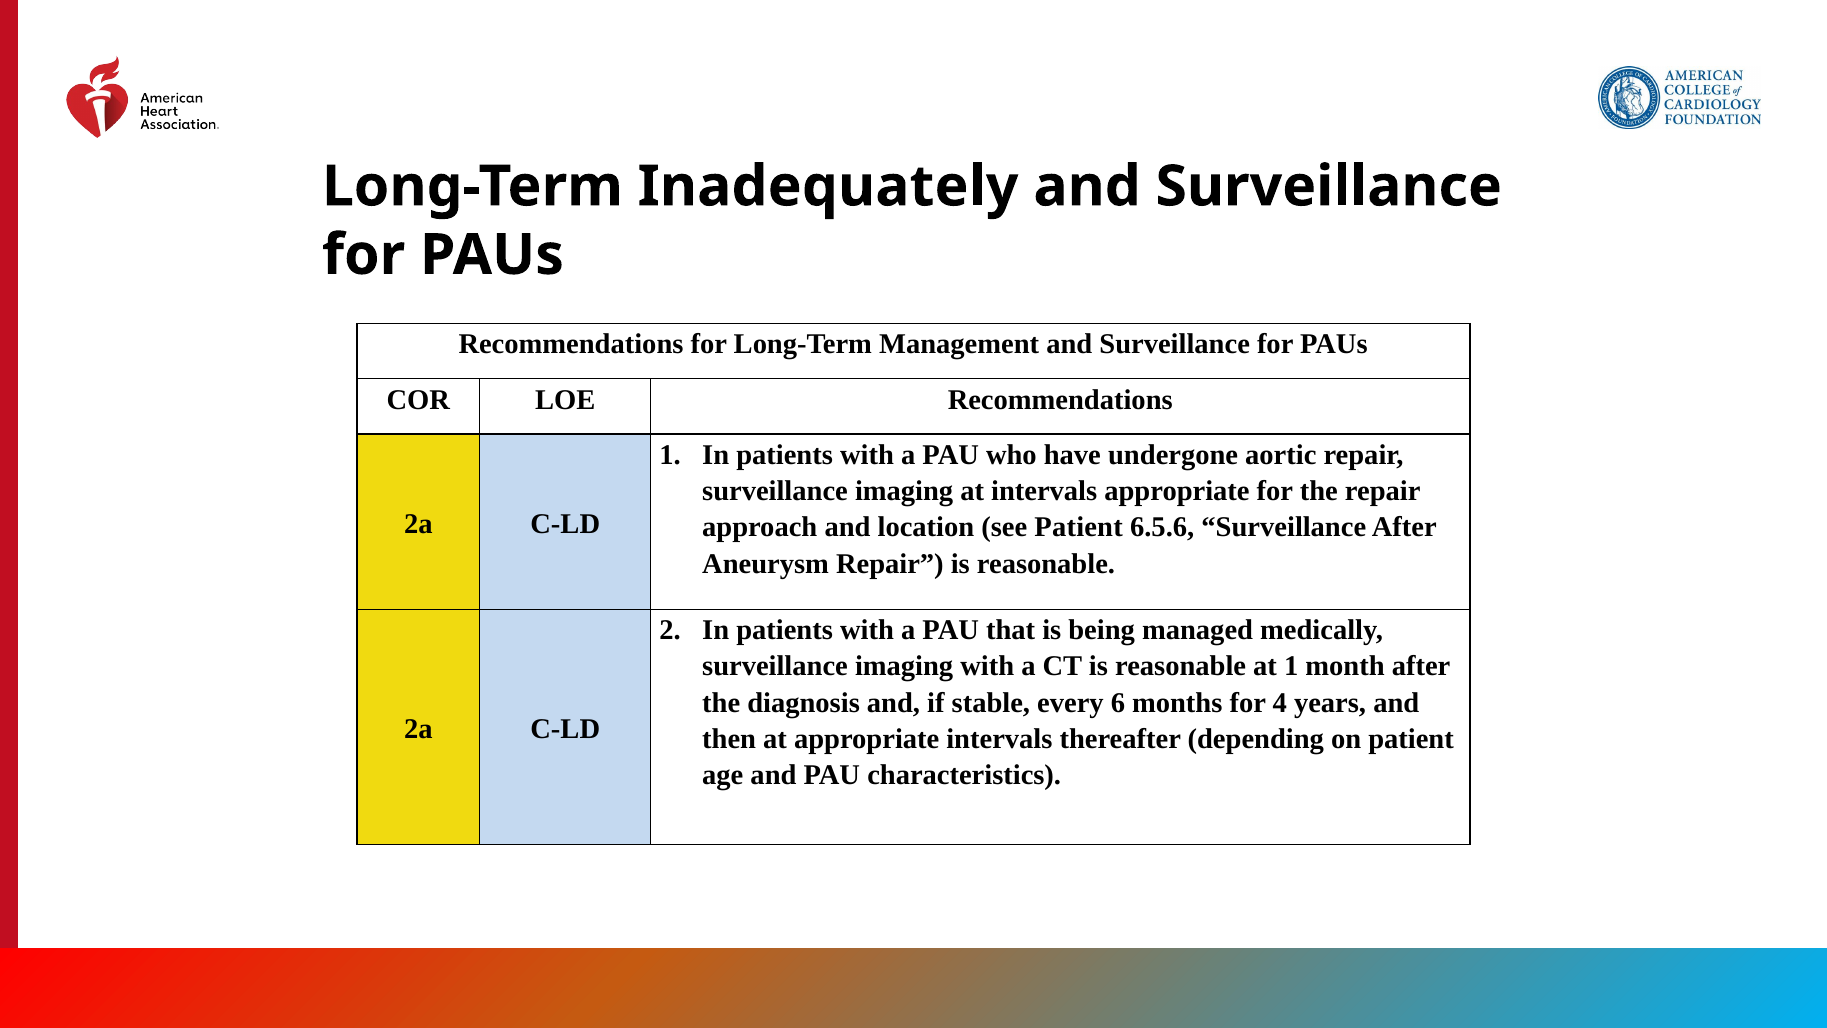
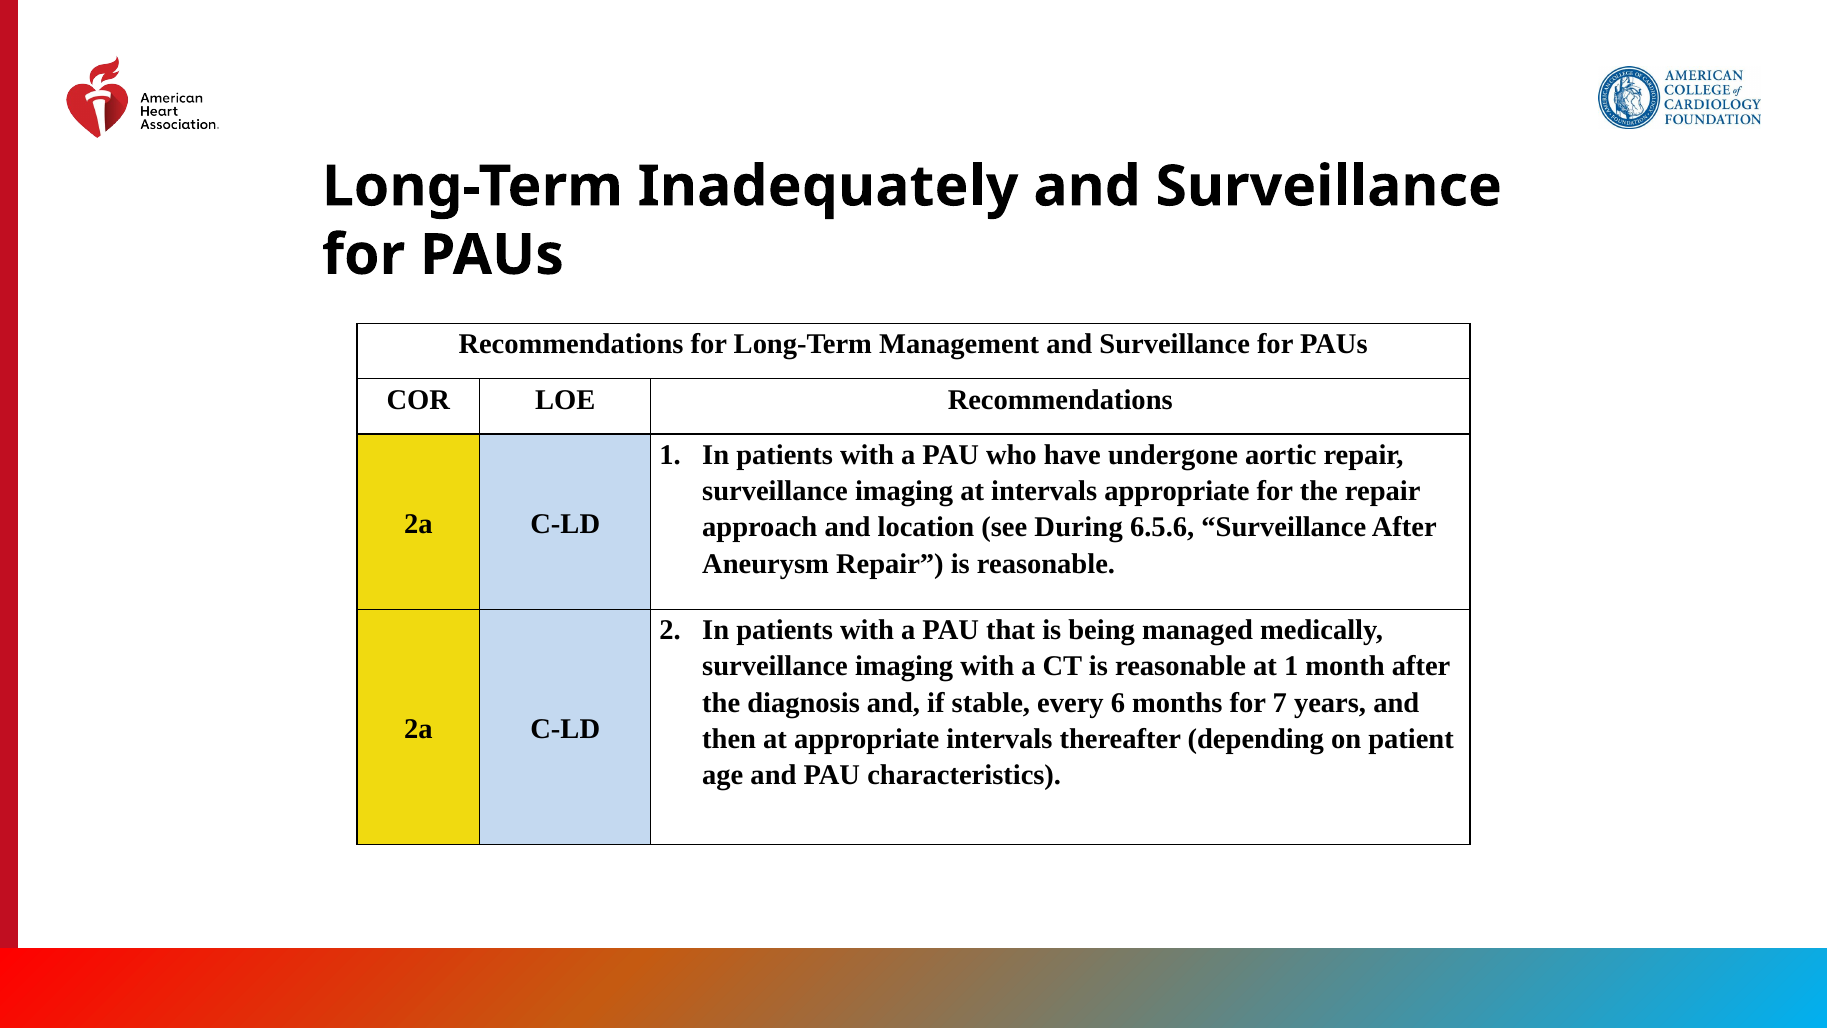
see Patient: Patient -> During (1079, 527)
4: 4 -> 7 (1280, 702)
